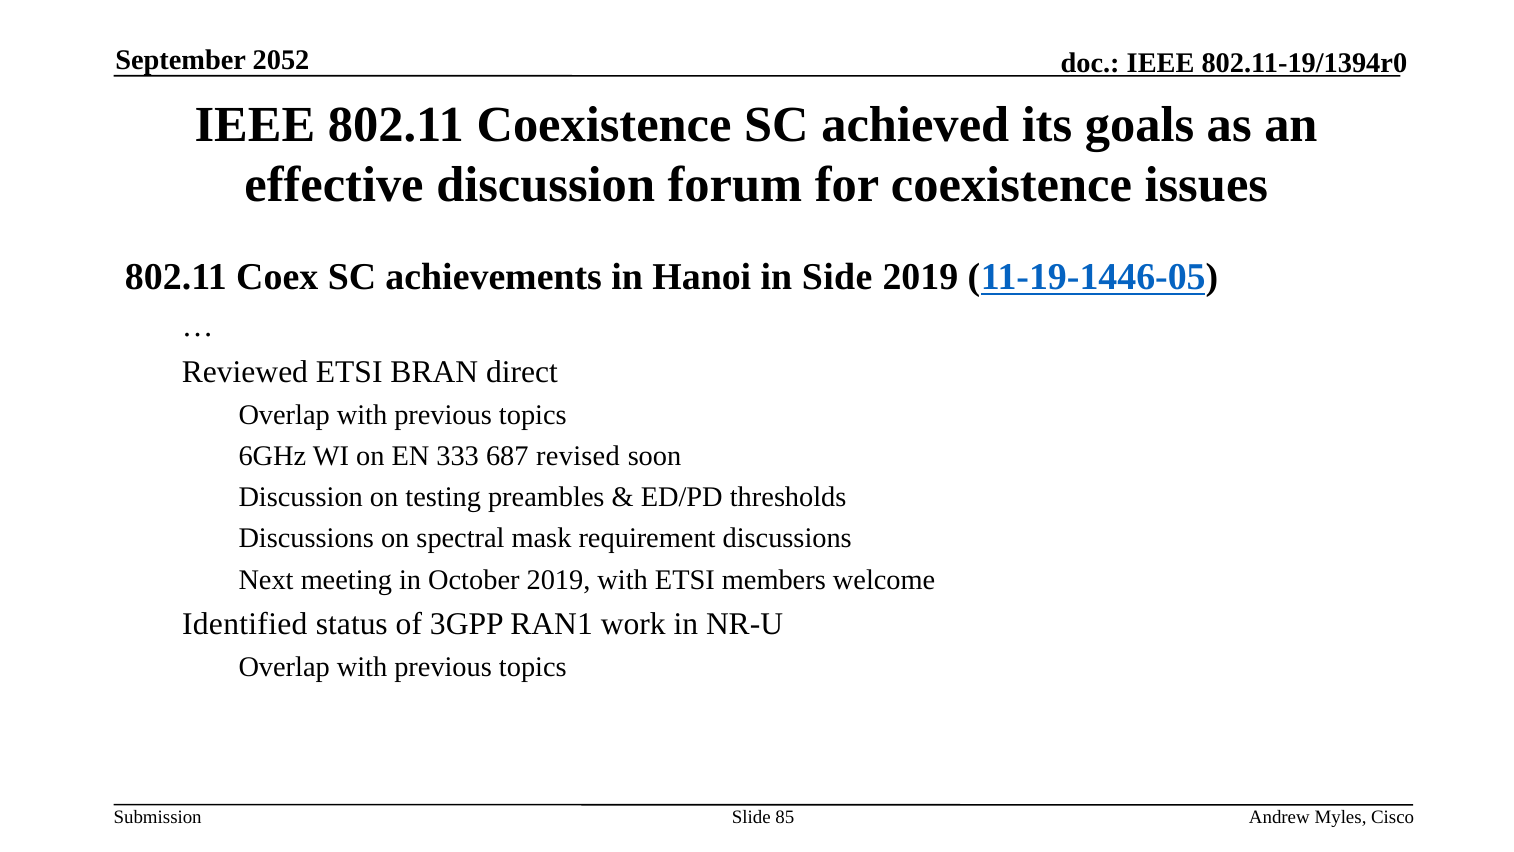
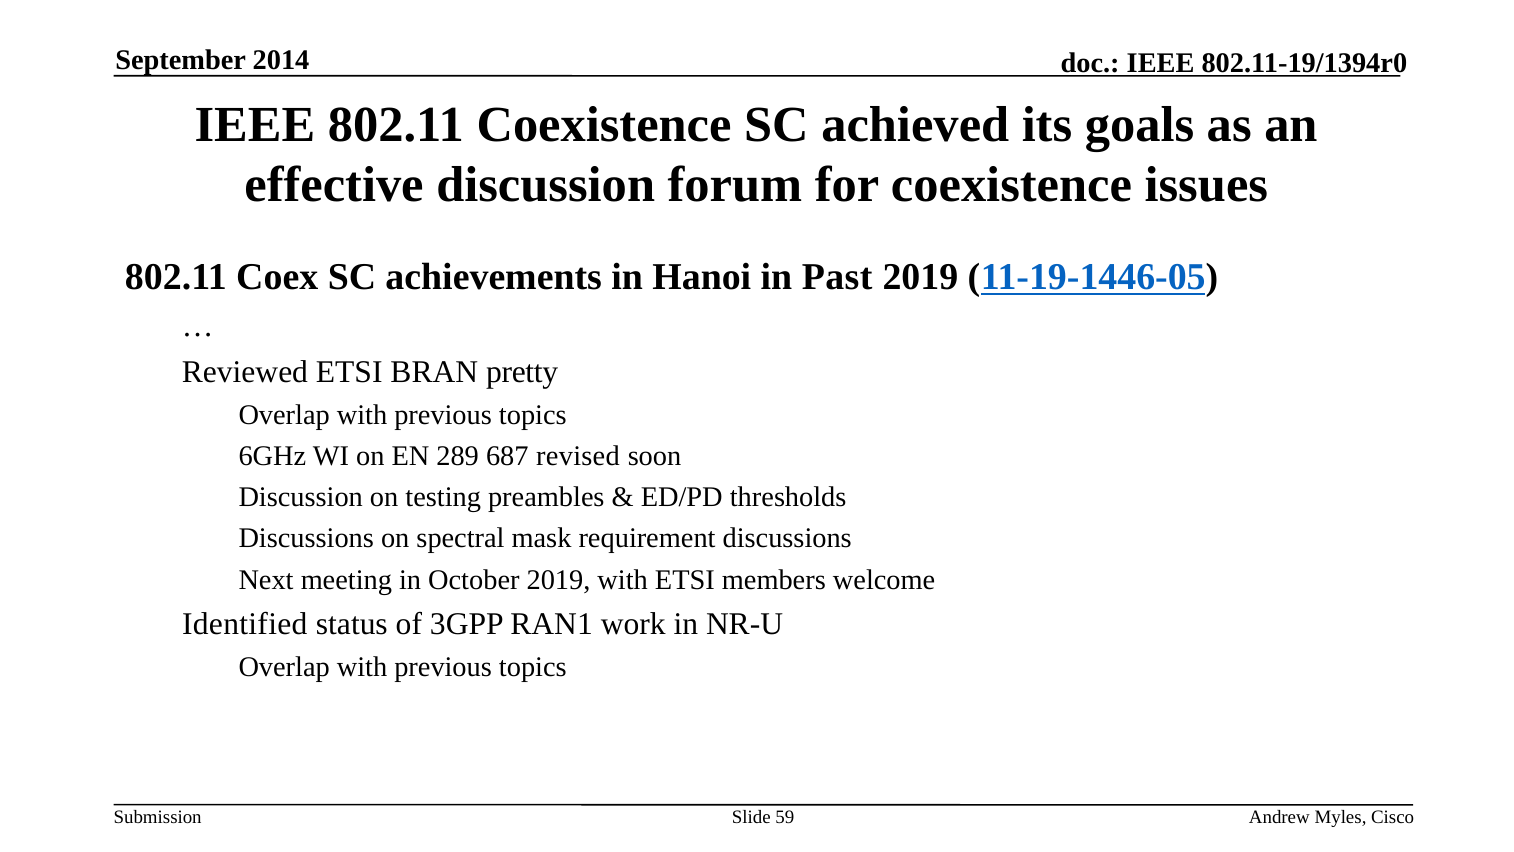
2052: 2052 -> 2014 (281, 60)
Side: Side -> Past (837, 277)
direct: direct -> pretty (522, 372)
333: 333 -> 289 (458, 456)
85: 85 -> 59 (785, 817)
